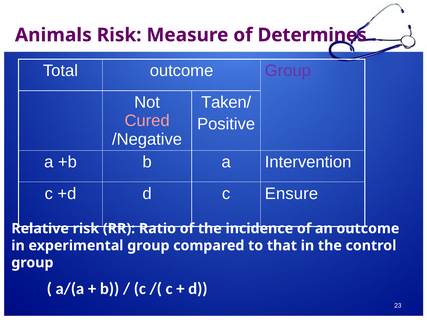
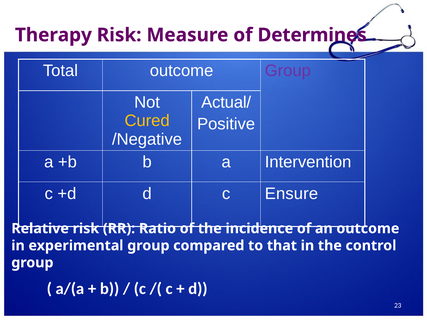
Animals: Animals -> Therapy (53, 35)
Taken/: Taken/ -> Actual/ (226, 102)
Cured colour: pink -> yellow (147, 121)
